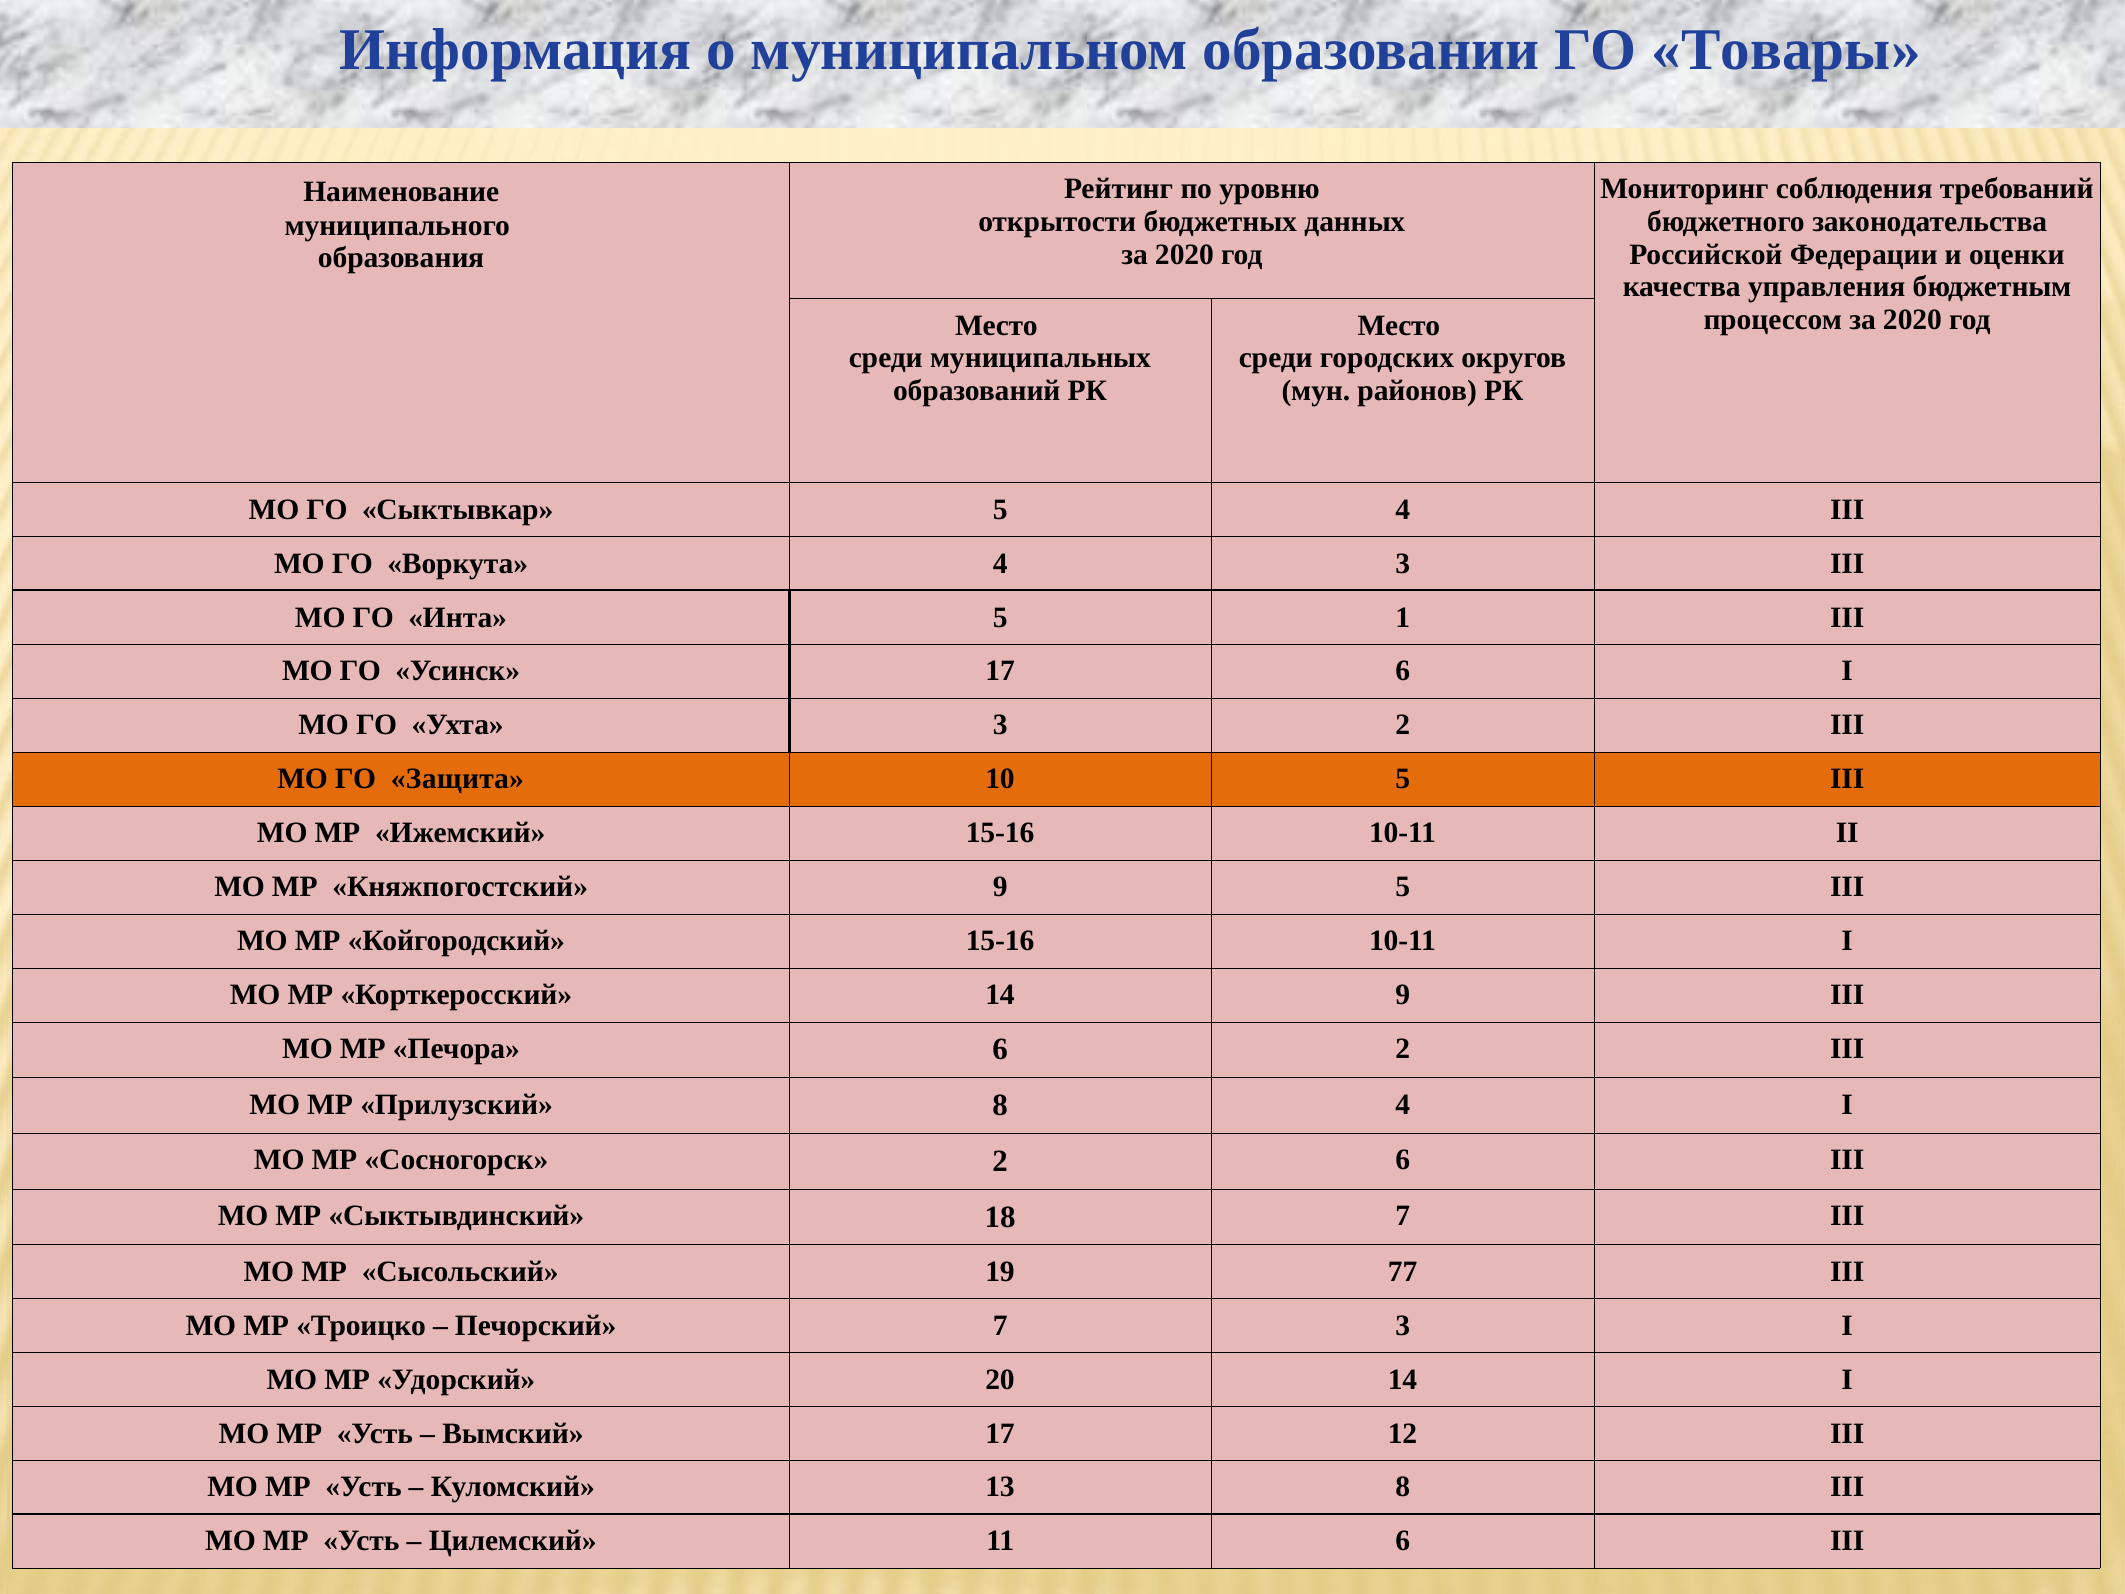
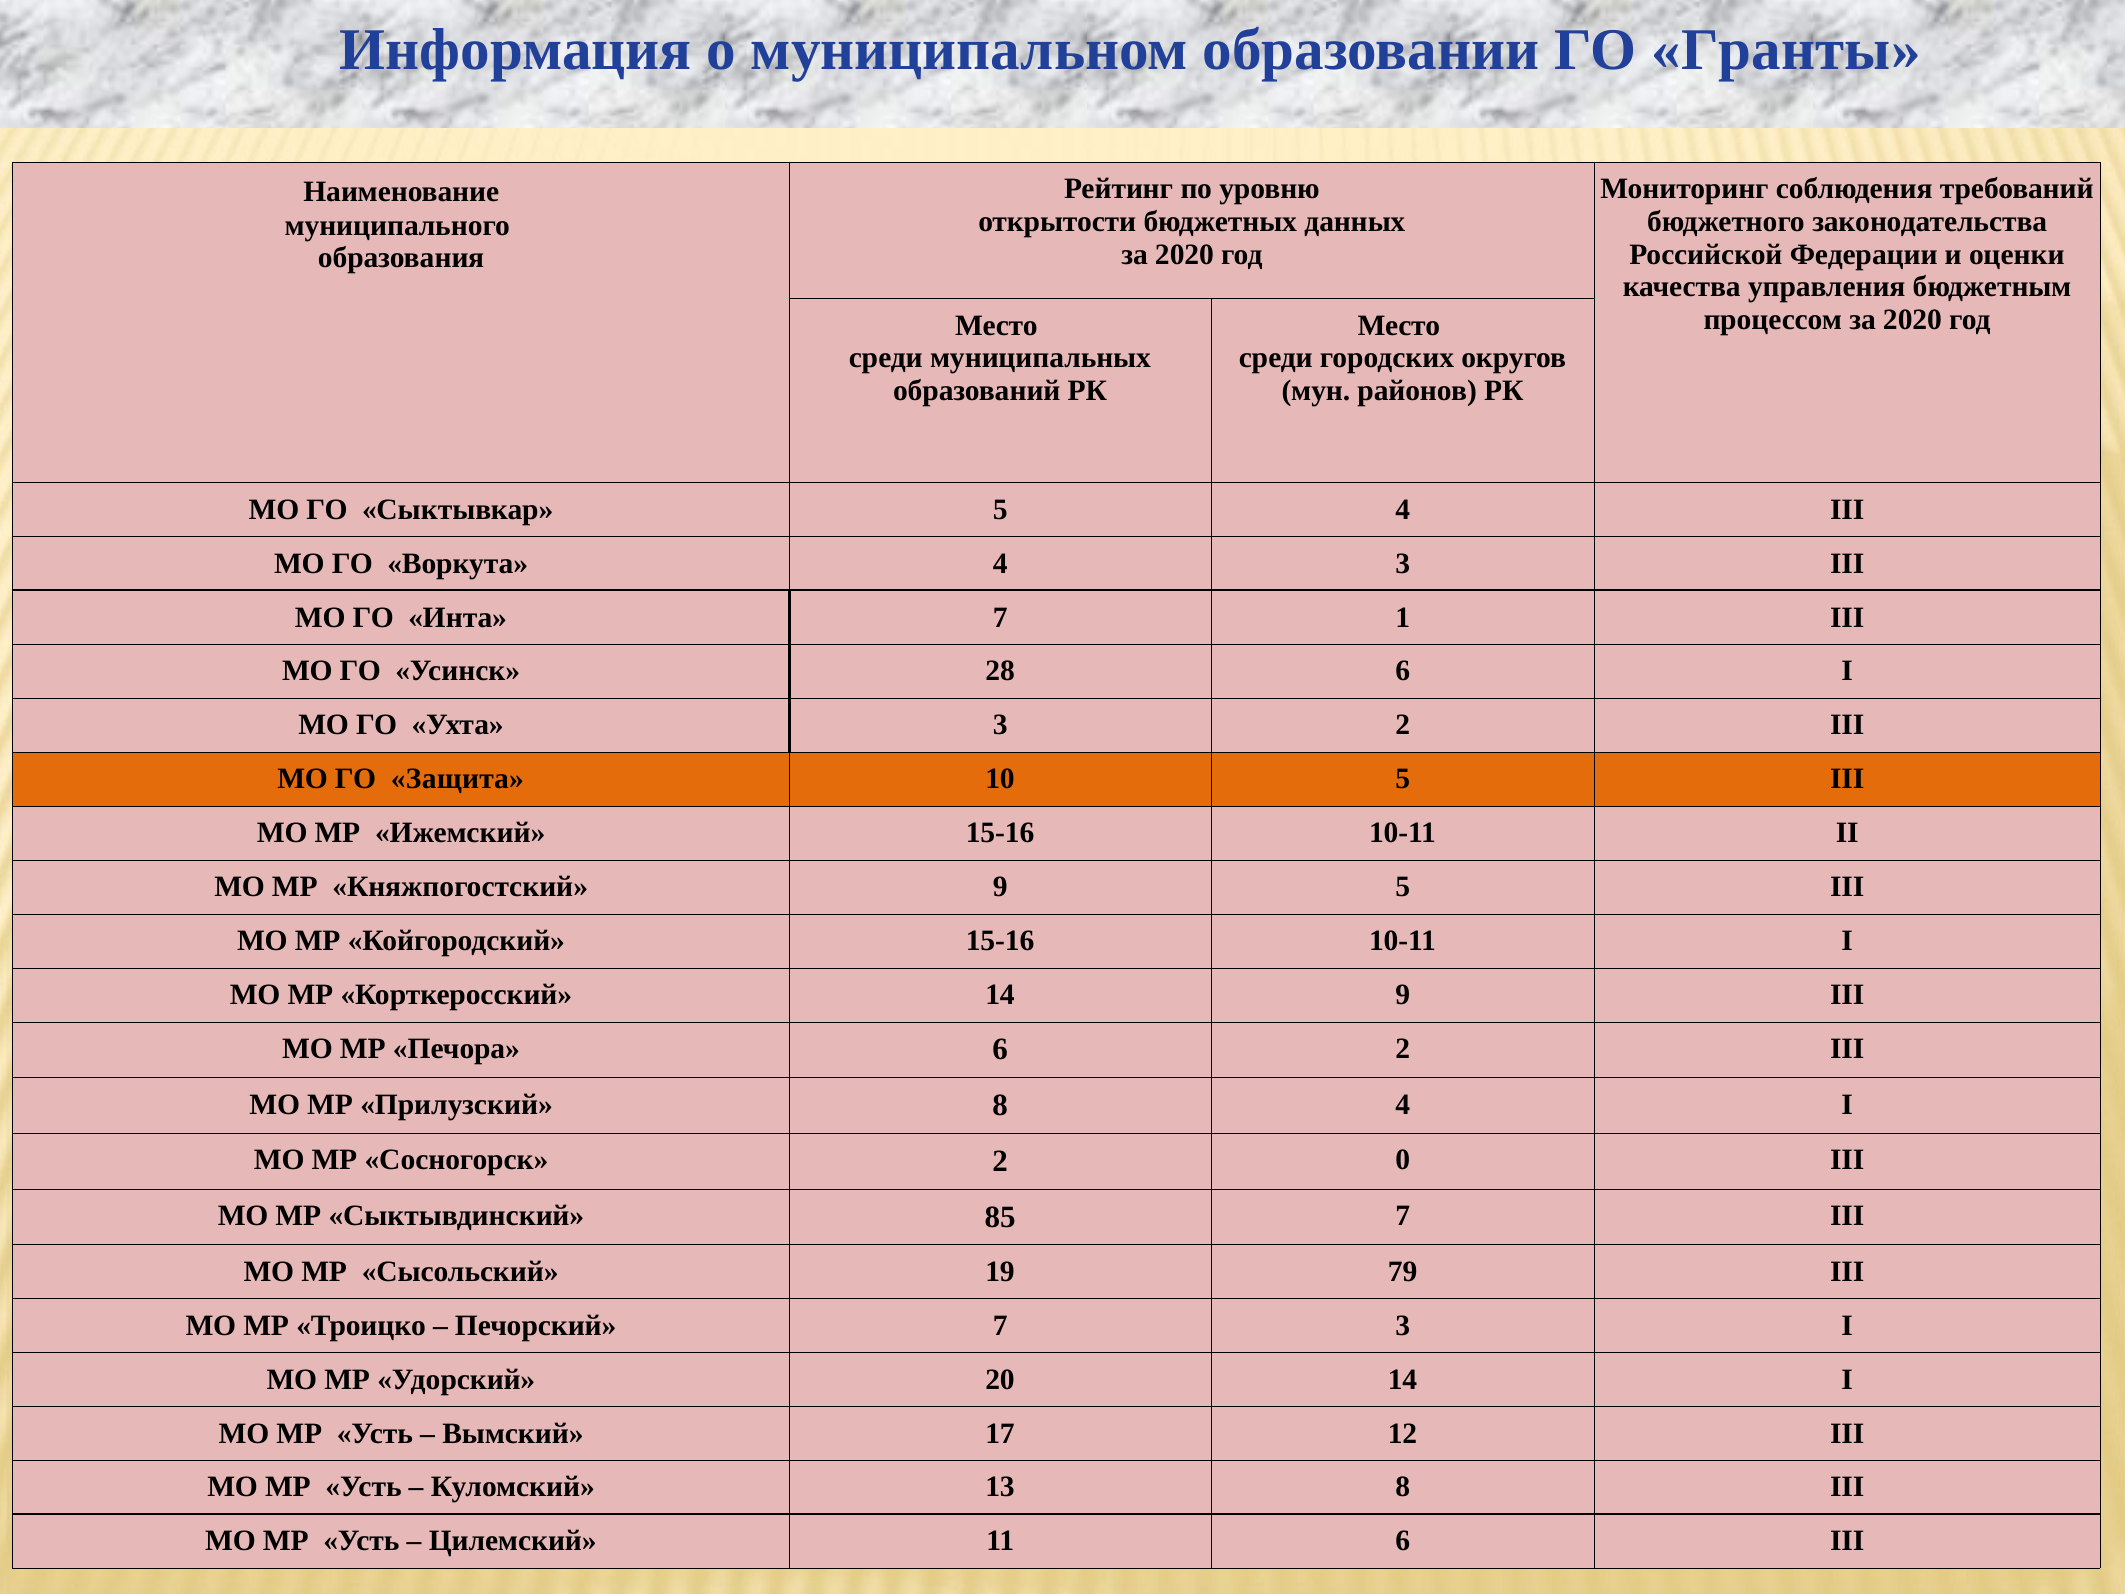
Товары: Товары -> Гранты (1786, 50)
Инта 5: 5 -> 7 (1000, 617)
Усинск 17: 17 -> 28 (1000, 671)
2 6: 6 -> 0 (1403, 1160)
18: 18 -> 85 (1000, 1217)
77: 77 -> 79 (1403, 1271)
